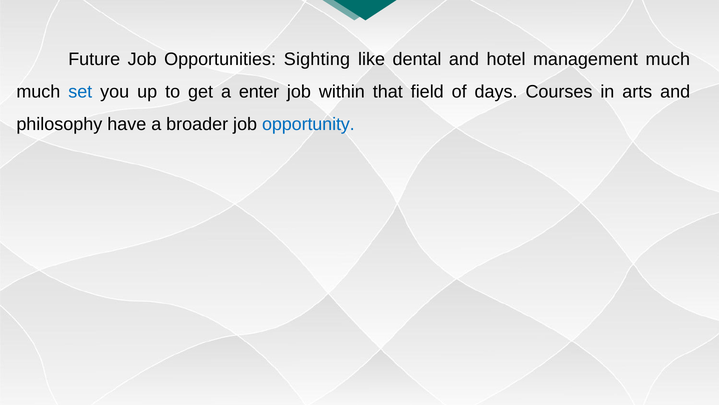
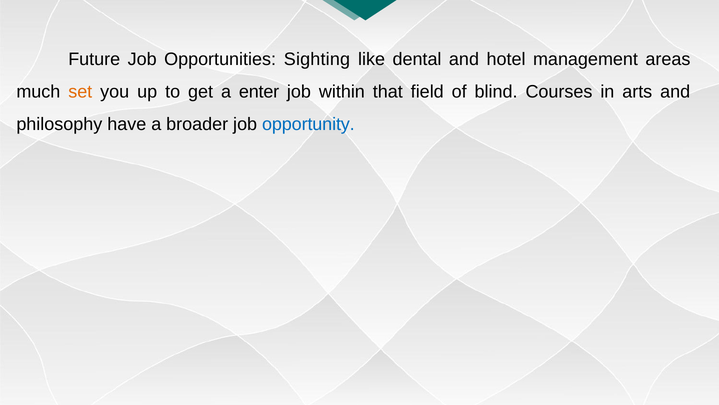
management much: much -> areas (668, 59)
set colour: blue -> orange (80, 92)
days: days -> blind (496, 92)
